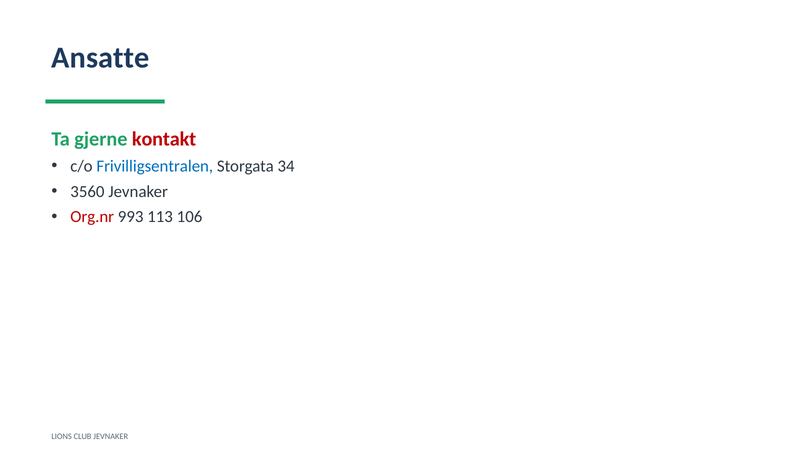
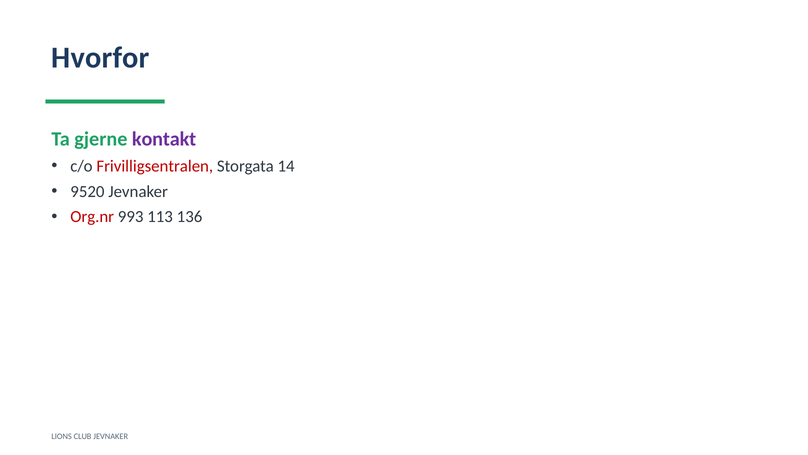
Ansatte: Ansatte -> Hvorfor (100, 58)
kontakt colour: red -> purple (164, 139)
Frivilligsentralen colour: blue -> red (155, 166)
34: 34 -> 14 (286, 166)
3560: 3560 -> 9520 (87, 191)
106: 106 -> 136 (190, 217)
